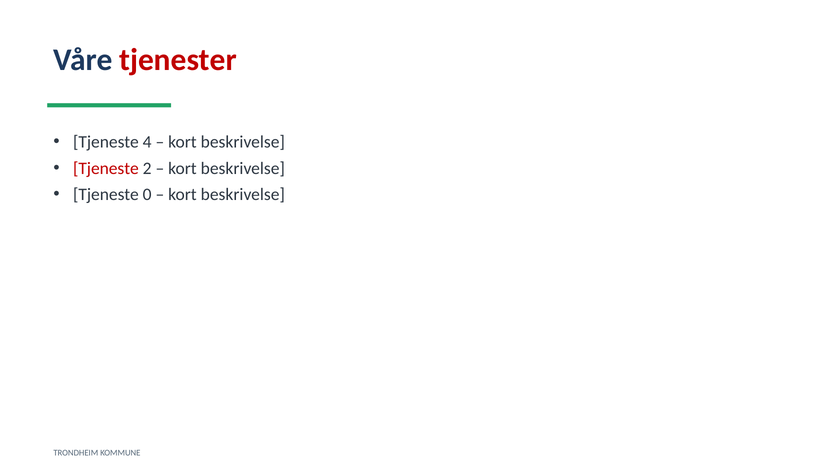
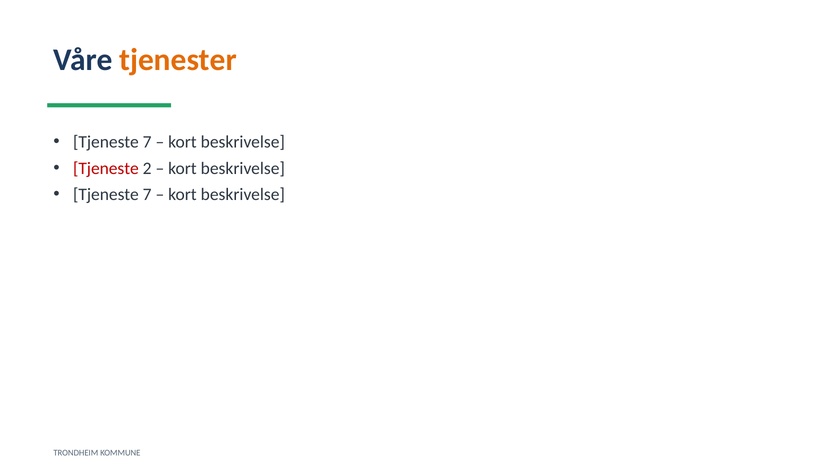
tjenester colour: red -> orange (178, 60)
4: 4 -> 7 (147, 142)
0: 0 -> 7 (147, 195)
